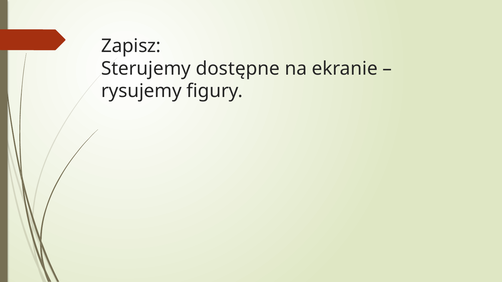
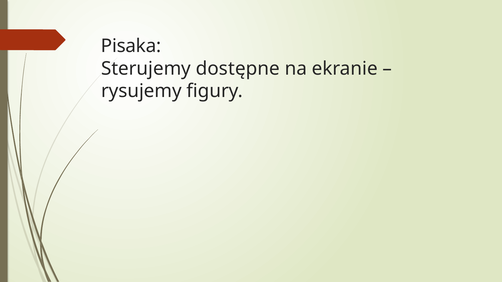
Zapisz: Zapisz -> Pisaka (131, 46)
